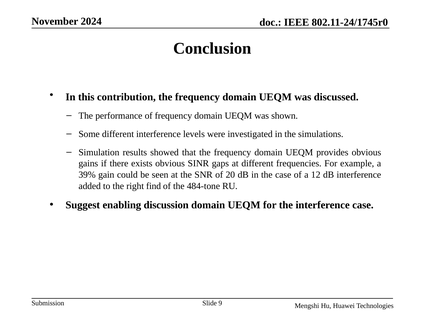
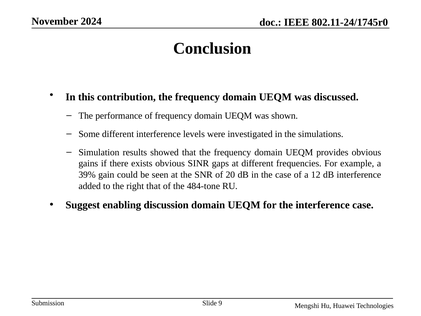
right find: find -> that (153, 186)
